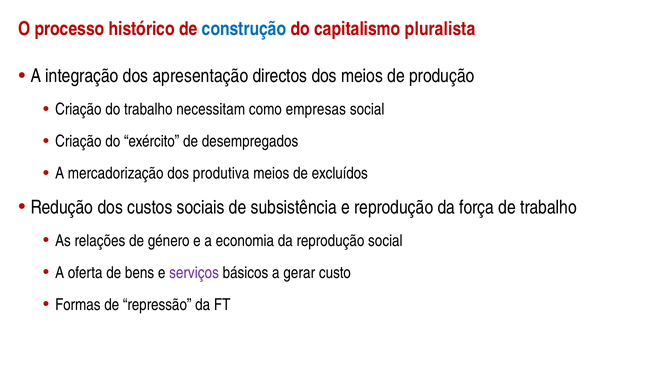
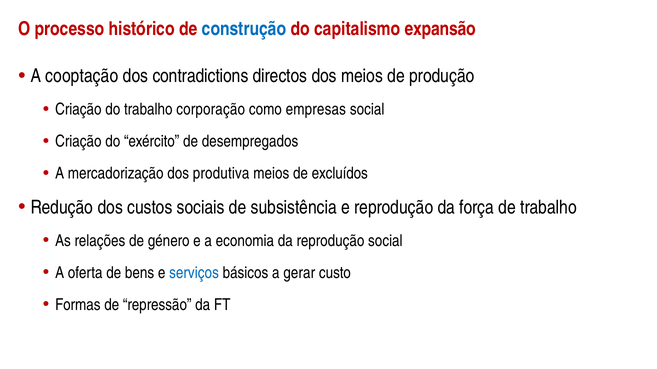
pluralista: pluralista -> expansão (440, 29)
integração: integração -> cooptação (82, 76)
apresentação: apresentação -> contradictions (200, 76)
necessitam: necessitam -> corporação (211, 110)
serviços colour: purple -> blue (194, 273)
